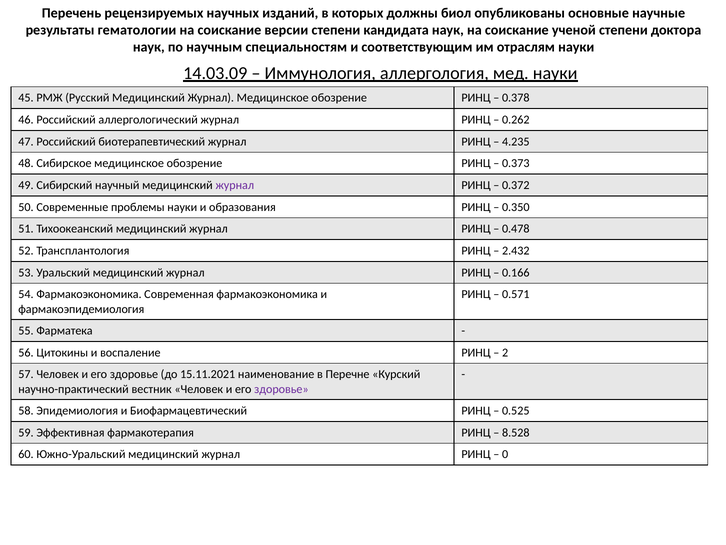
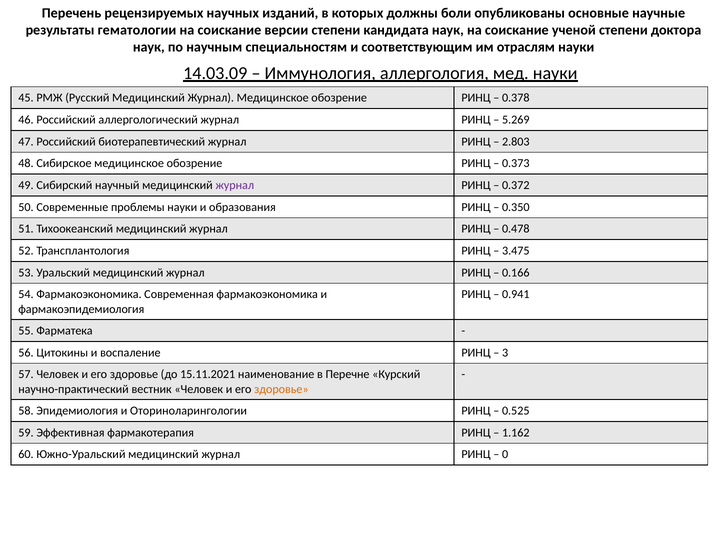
биол: биол -> боли (456, 13)
0.262: 0.262 -> 5.269 (516, 120)
4.235: 4.235 -> 2.803 (516, 141)
2.432: 2.432 -> 3.475 (516, 251)
0.571: 0.571 -> 0.941 (516, 294)
2: 2 -> 3 (505, 352)
здоровье colour: purple -> orange (281, 389)
Биофармацевтический: Биофармацевтический -> Оториноларингологии (189, 410)
8.528: 8.528 -> 1.162 (516, 432)
